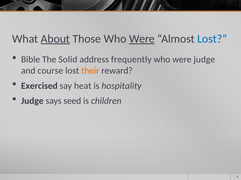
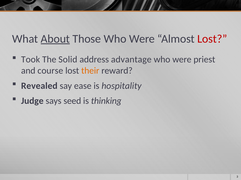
Were underline: present -> none (142, 39)
Lost colour: blue -> red (212, 39)
Bible: Bible -> Took (31, 60)
frequently: frequently -> advantage (131, 60)
were judge: judge -> priest (204, 60)
Exercised: Exercised -> Revealed (39, 86)
heat: heat -> ease (83, 86)
children: children -> thinking (106, 101)
